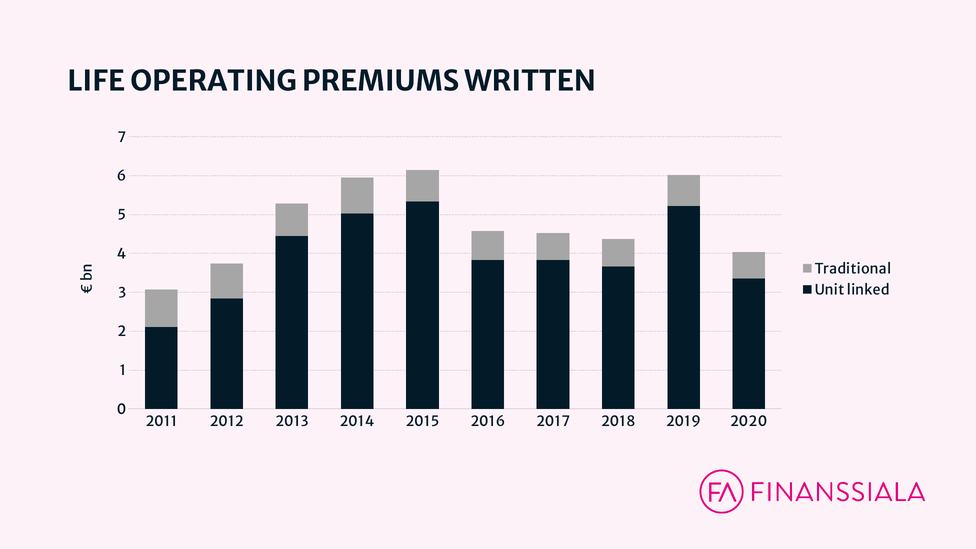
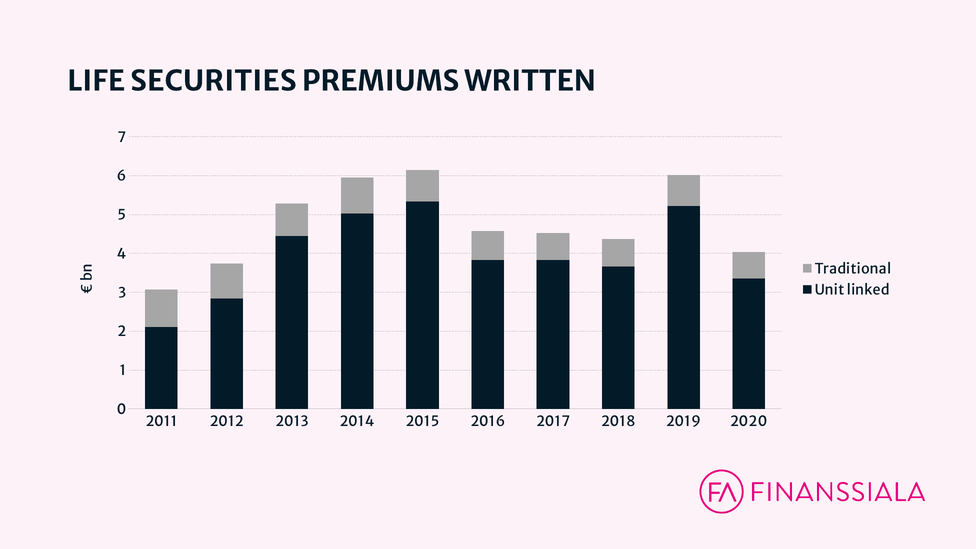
OPERATING: OPERATING -> SECURITIES (213, 81)
